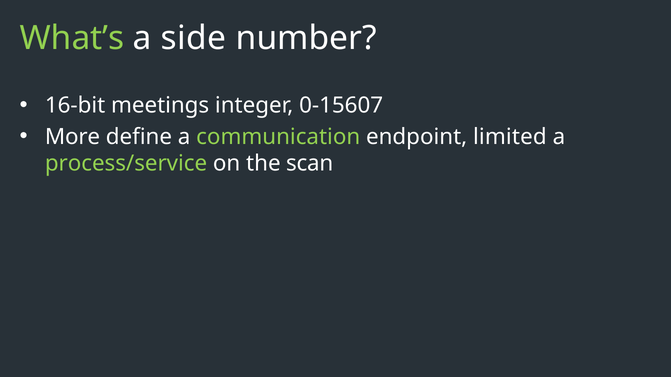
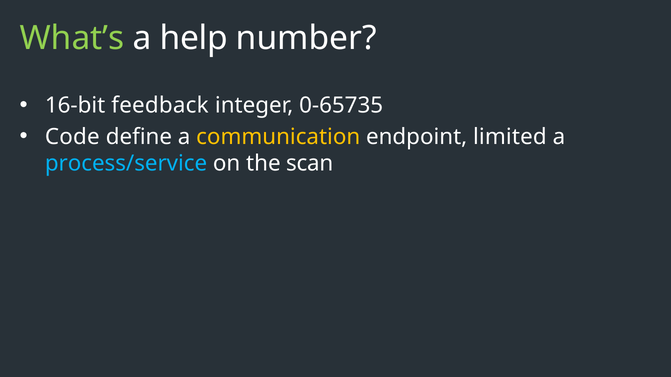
side: side -> help (194, 38)
meetings: meetings -> feedback (160, 106)
0-15607: 0-15607 -> 0-65735 (341, 106)
More: More -> Code (72, 137)
communication colour: light green -> yellow (278, 137)
process/service colour: light green -> light blue (126, 164)
